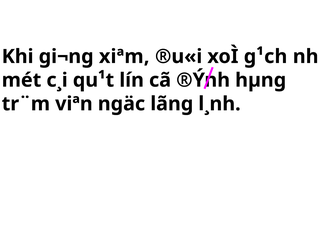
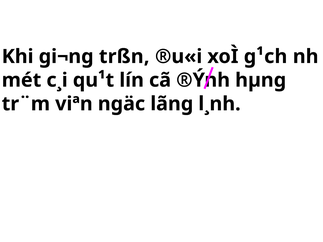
xiªm: xiªm -> trßn (124, 57)
